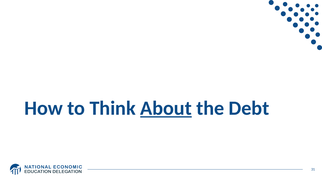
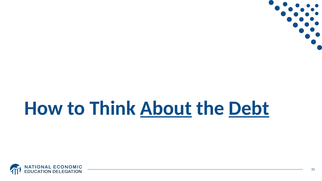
Debt underline: none -> present (249, 108)
